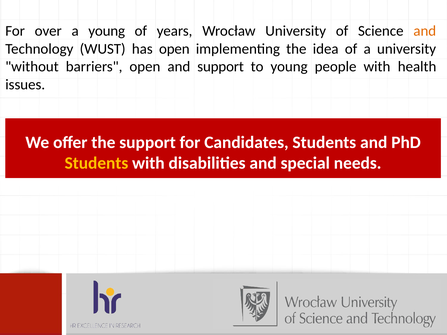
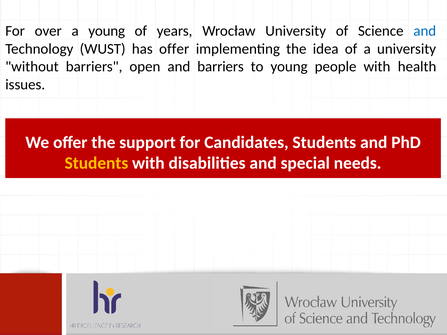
and colour: orange -> blue (425, 31)
has open: open -> offer (174, 49)
and support: support -> barriers (221, 67)
